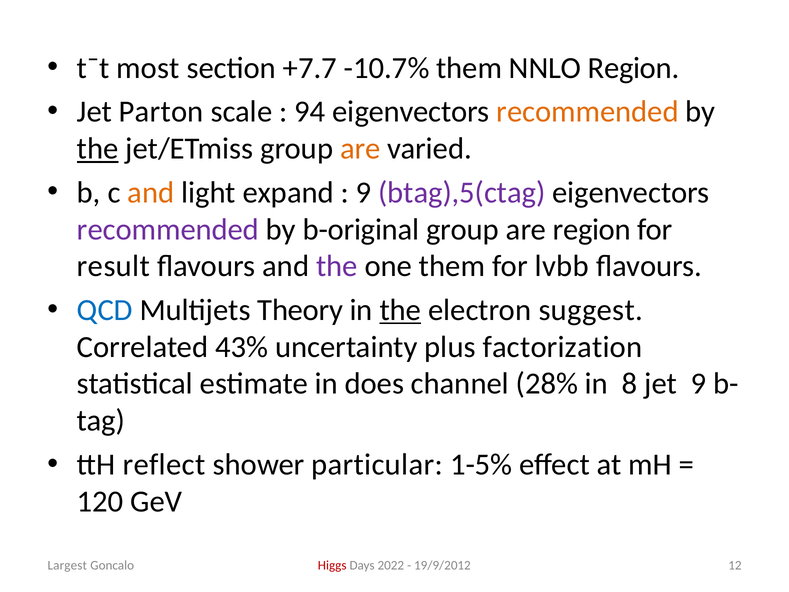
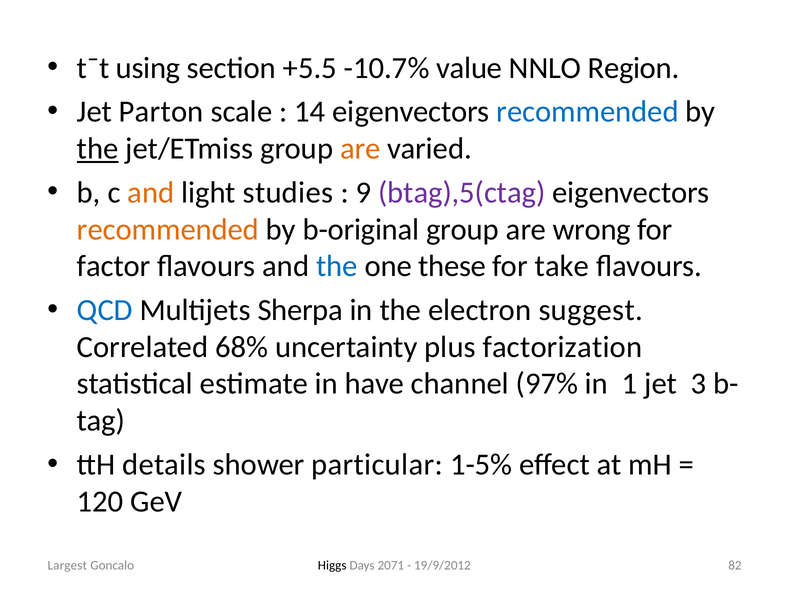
most: most -> using (148, 68)
+7.7: +7.7 -> +5.5 (310, 68)
-10.7% them: them -> value (469, 68)
94: 94 -> 14 (310, 112)
recommended colour: orange -> blue (588, 112)
expand: expand -> studies (288, 192)
recommended colour: purple -> orange (168, 229)
are region: region -> wrong (592, 229)
result: result -> factor (114, 266)
the colour: purple -> blue (337, 266)
one them: them -> these (452, 266)
lvbb: lvbb -> take (562, 266)
Theory: Theory -> Sherpa (300, 310)
the underline: present -> none (400, 310)
43%: 43% -> 68% (242, 347)
does: does -> have (375, 384)
28%: 28% -> 97% (547, 384)
8: 8 -> 1 (630, 384)
jet 9: 9 -> 3 (699, 384)
reflect: reflect -> details (164, 464)
Higgs colour: red -> black (332, 565)
2022: 2022 -> 2071 (391, 565)
12: 12 -> 82 (735, 565)
